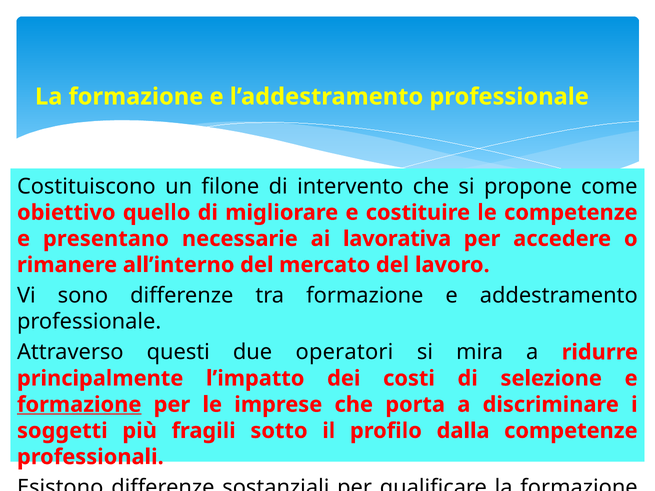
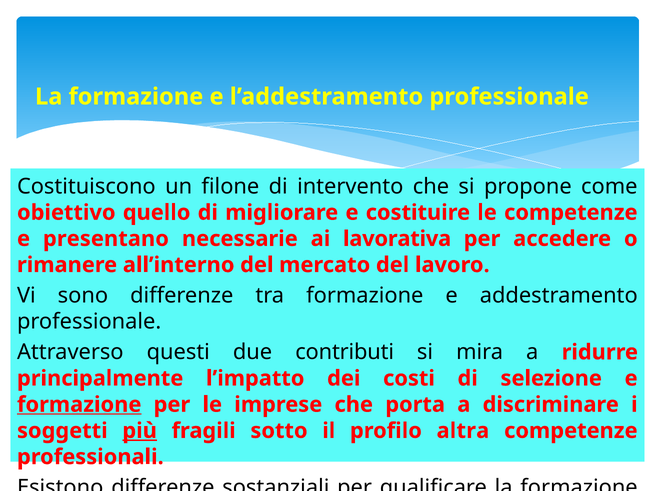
operatori: operatori -> contributi (345, 352)
più underline: none -> present (140, 431)
dalla: dalla -> altra (463, 431)
